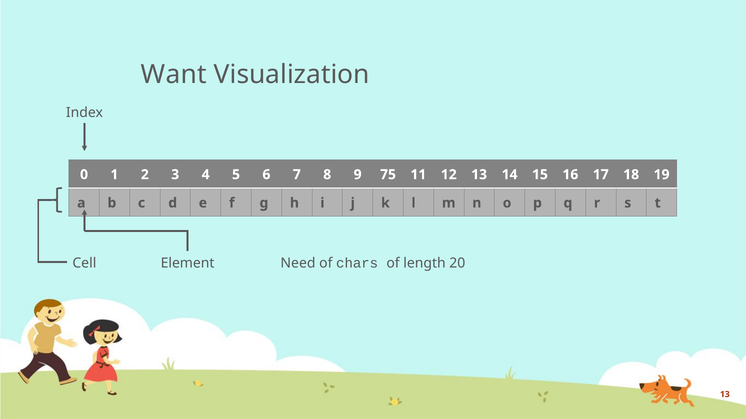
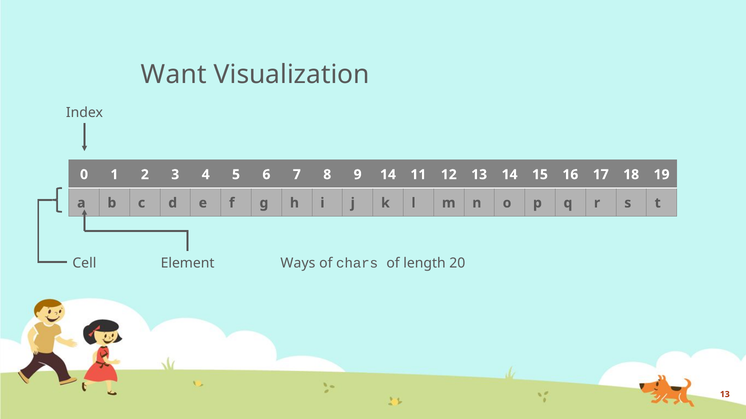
9 75: 75 -> 14 (388, 175)
Need: Need -> Ways (298, 263)
